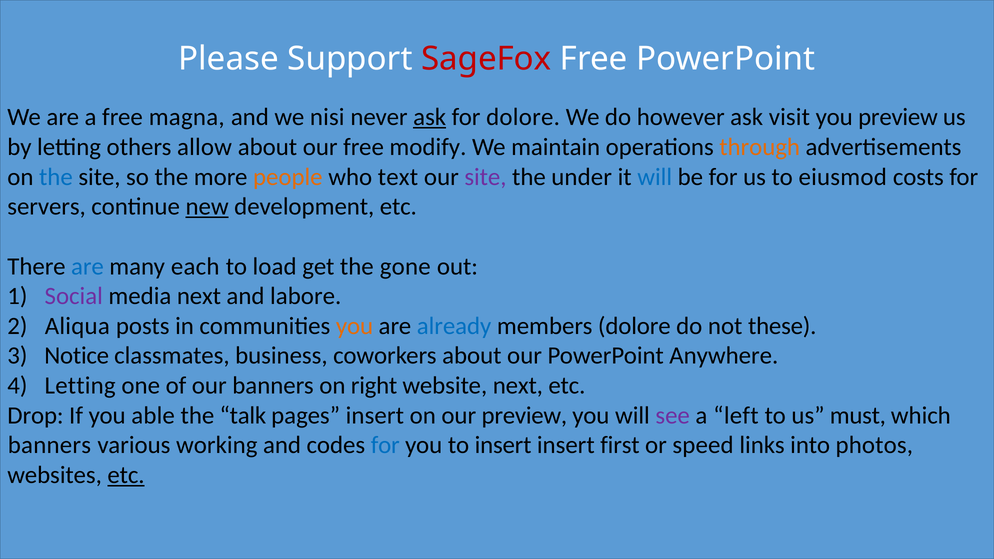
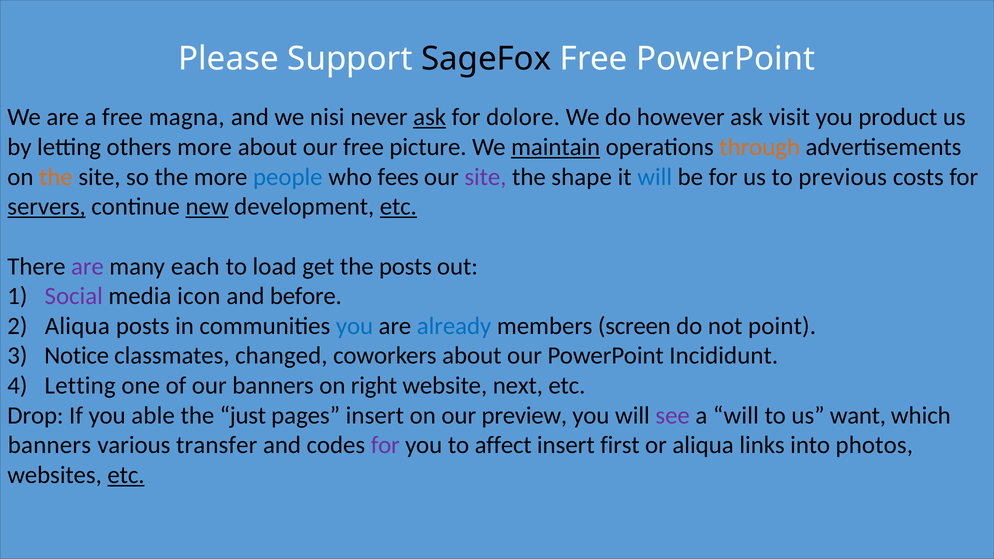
SageFox colour: red -> black (486, 59)
you preview: preview -> product (898, 117)
others allow: allow -> more (204, 147)
modify: modify -> picture (428, 147)
maintain underline: none -> present (556, 147)
the colour: blue -> orange (56, 177)
people colour: orange -> blue (288, 177)
text: text -> fees (398, 177)
under: under -> shape (582, 177)
eiusmod: eiusmod -> previous (843, 177)
servers underline: none -> present (47, 207)
etc underline: none -> present (398, 207)
are colour: blue -> purple (87, 266)
the gone: gone -> posts (405, 266)
media next: next -> icon (199, 296)
labore: labore -> before (306, 296)
you colour: orange -> blue (354, 326)
members dolore: dolore -> screen (634, 326)
these: these -> point (782, 326)
business: business -> changed (281, 356)
Anywhere: Anywhere -> Incididunt (724, 356)
talk: talk -> just (243, 415)
a left: left -> will (736, 415)
must: must -> want (858, 415)
working: working -> transfer (217, 445)
for colour: blue -> purple (385, 445)
to insert: insert -> affect (503, 445)
or speed: speed -> aliqua (703, 445)
